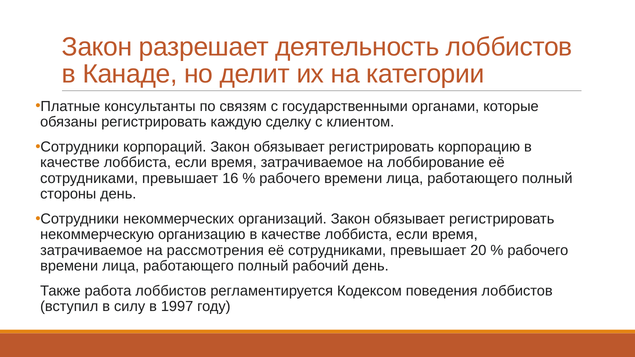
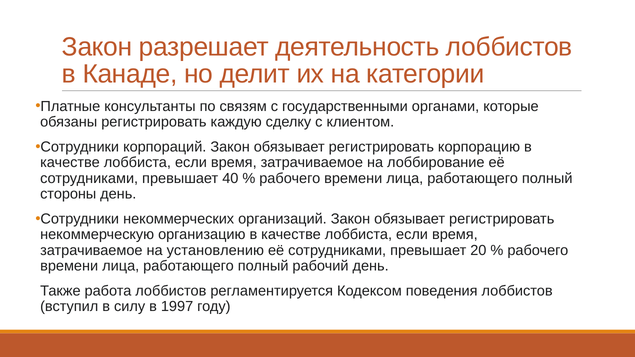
16: 16 -> 40 (230, 178)
рассмотрения: рассмотрения -> установлению (215, 250)
